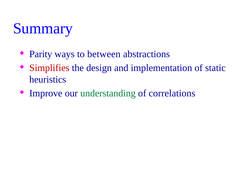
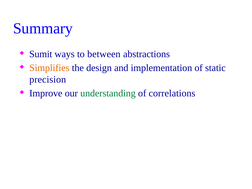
Parity: Parity -> Sumit (41, 54)
Simplifies colour: red -> orange (49, 68)
heuristics: heuristics -> precision (48, 80)
